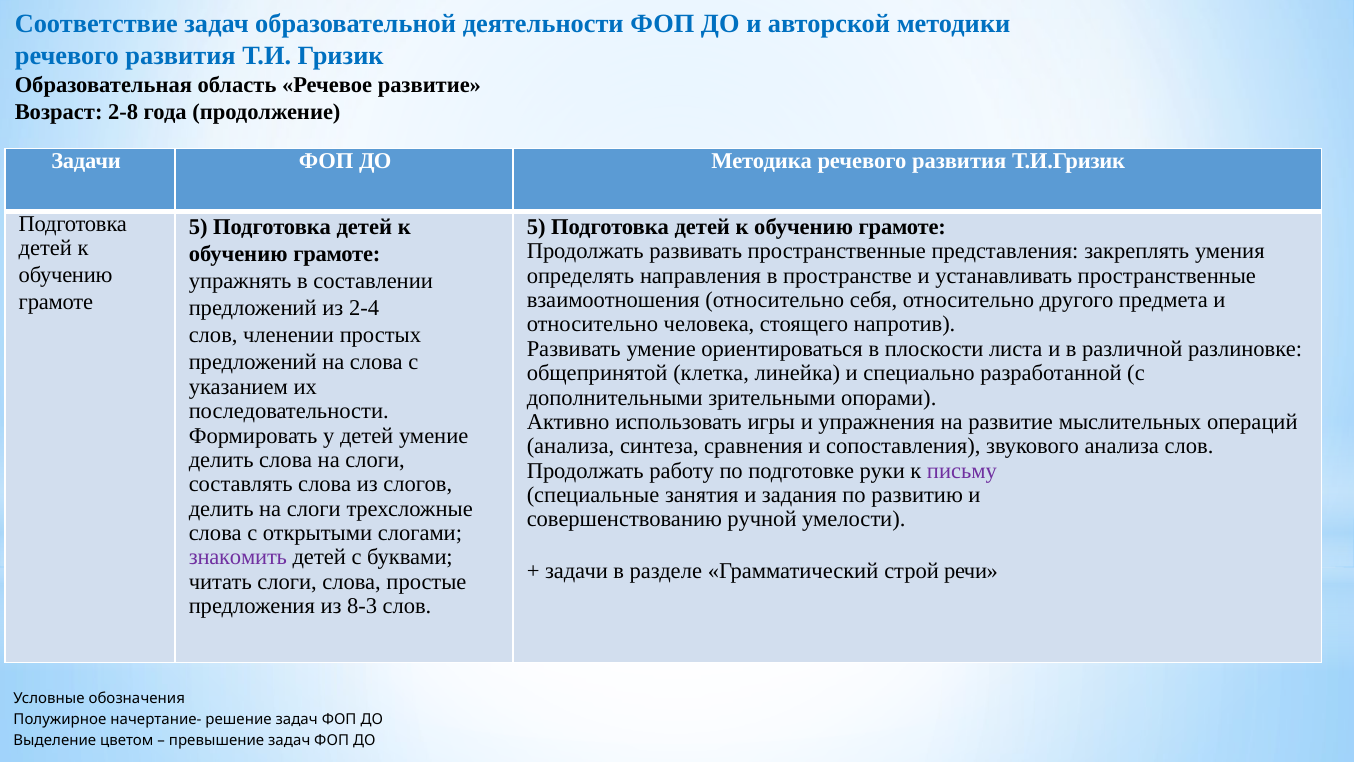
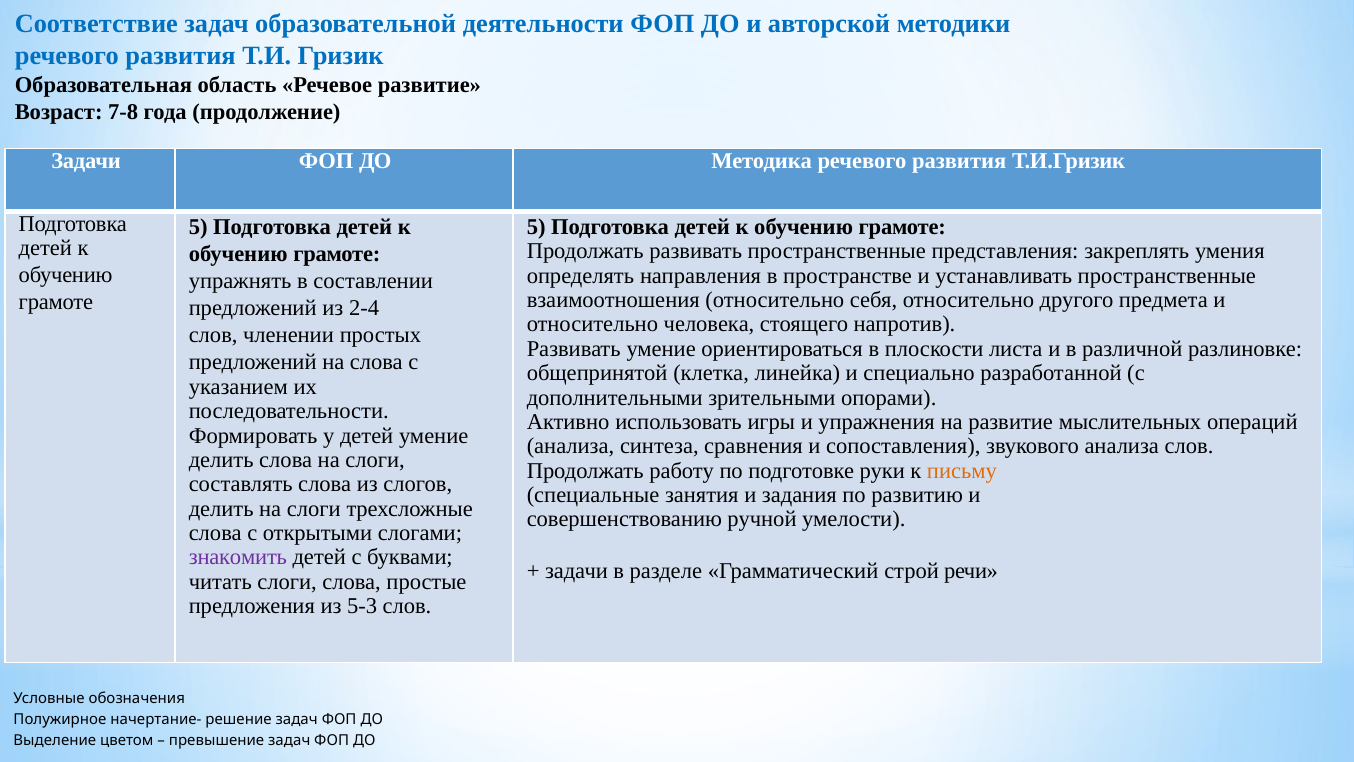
2-8: 2-8 -> 7-8 (123, 112)
письму colour: purple -> orange (962, 471)
8-3: 8-3 -> 5-3 (362, 606)
